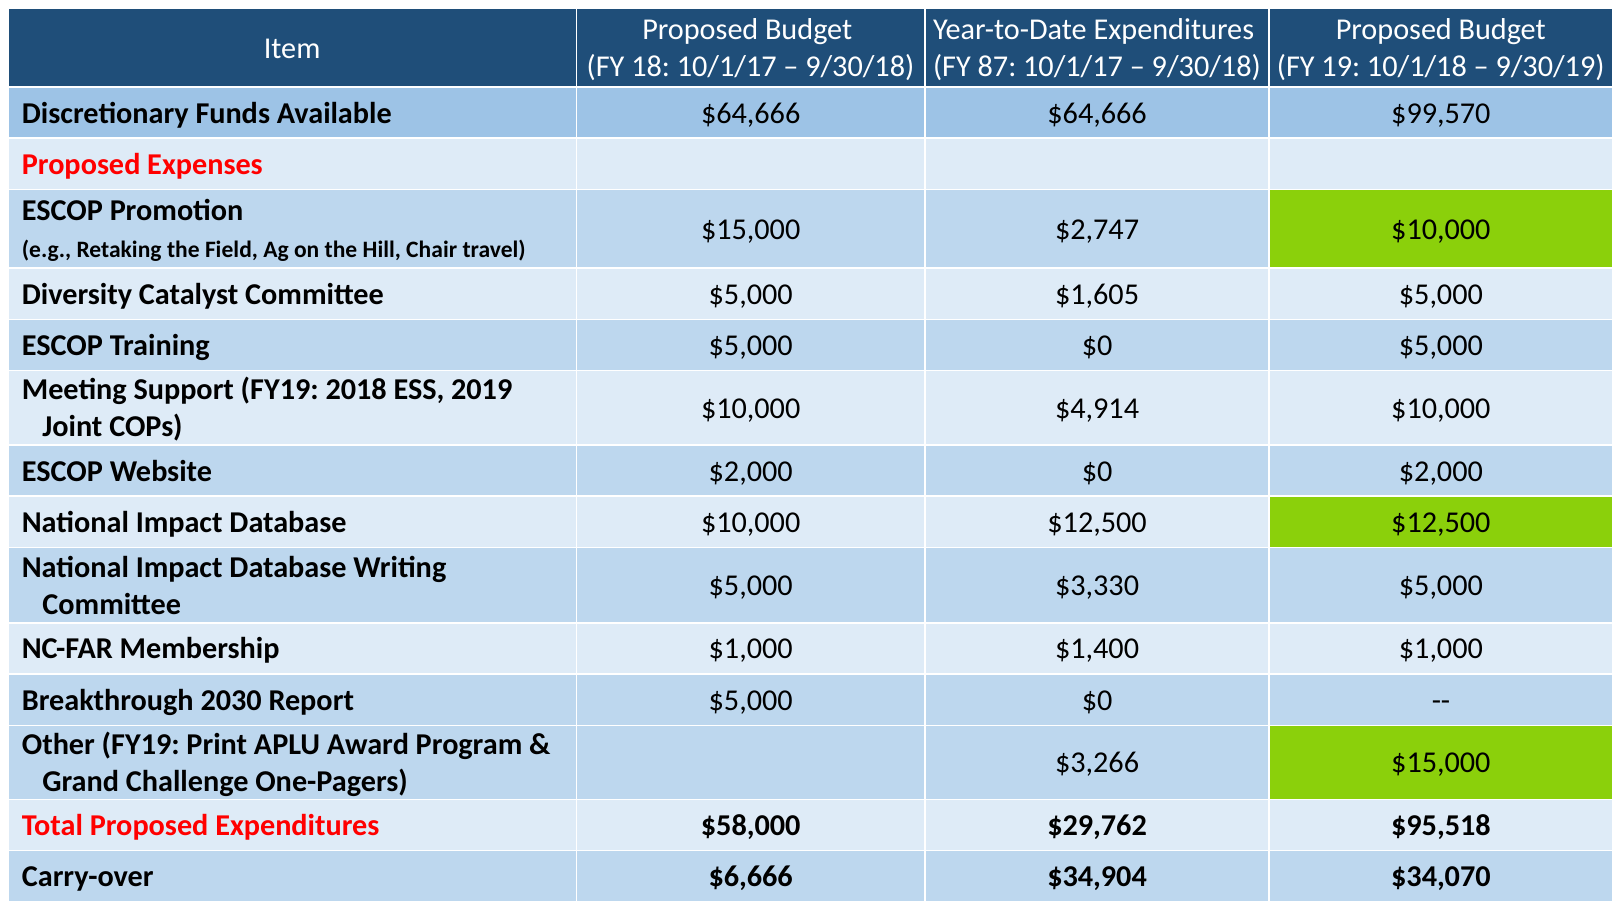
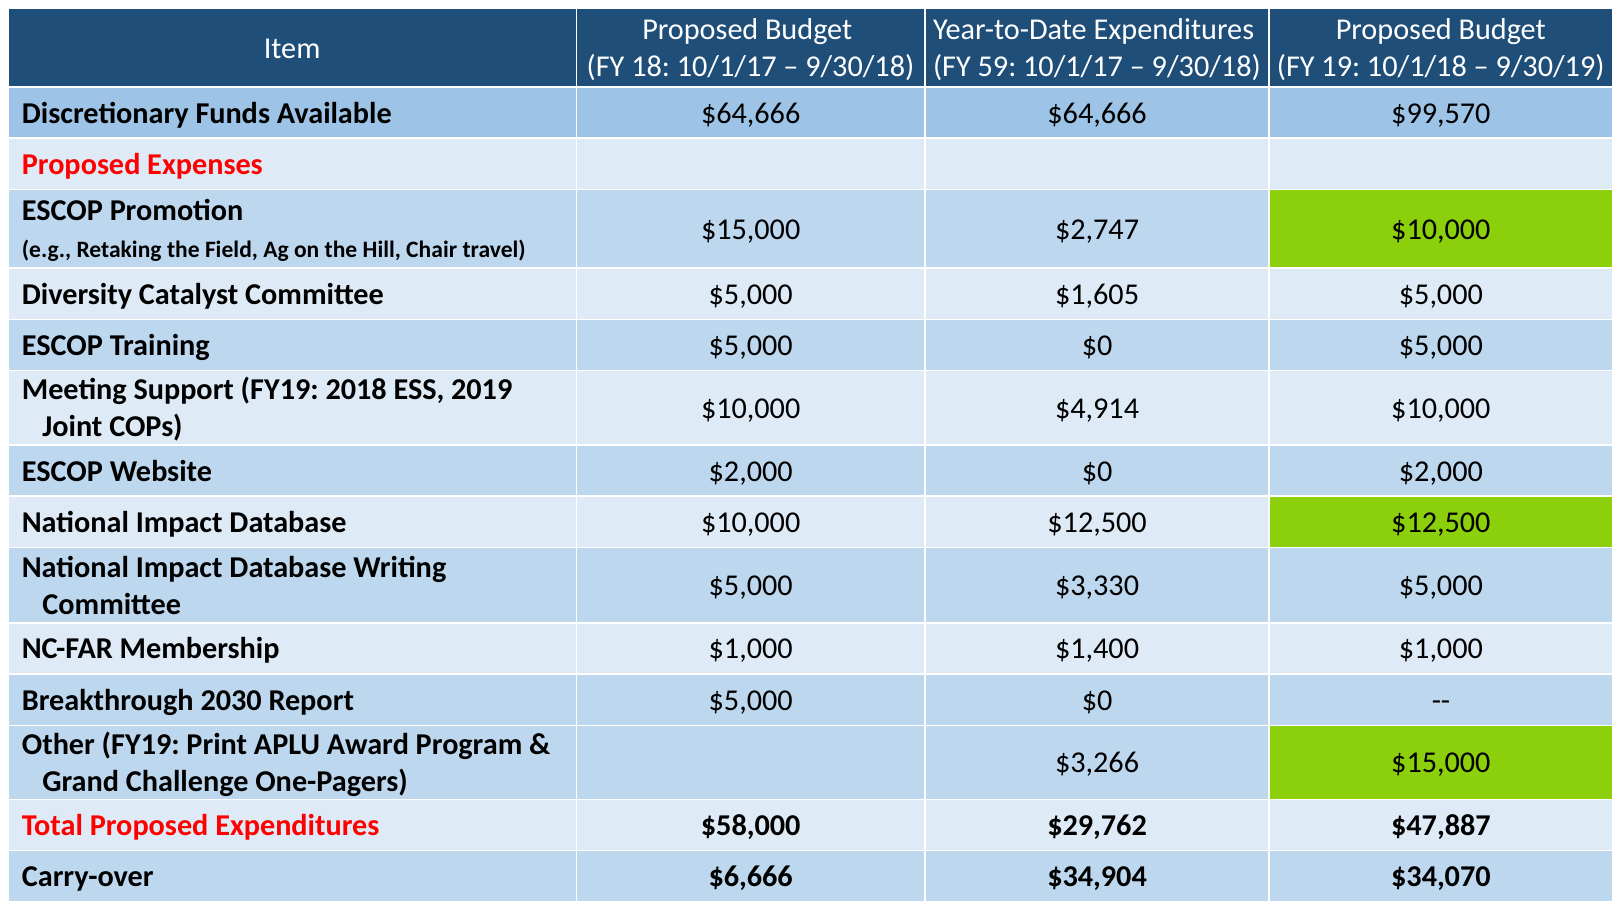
87: 87 -> 59 (997, 67)
$95,518: $95,518 -> $47,887 (1441, 826)
